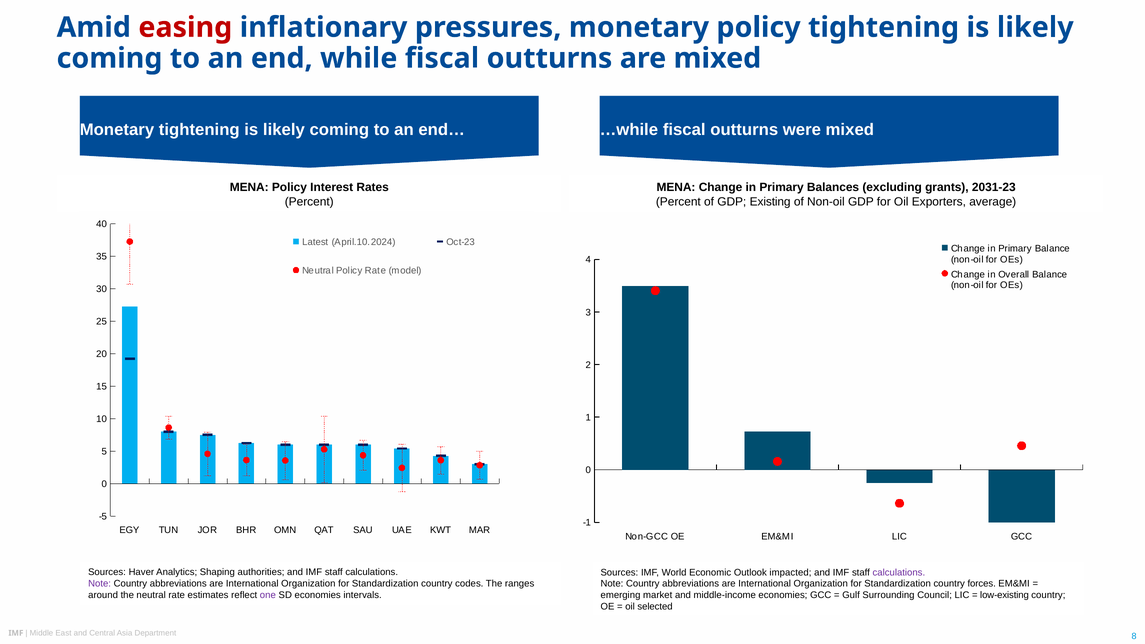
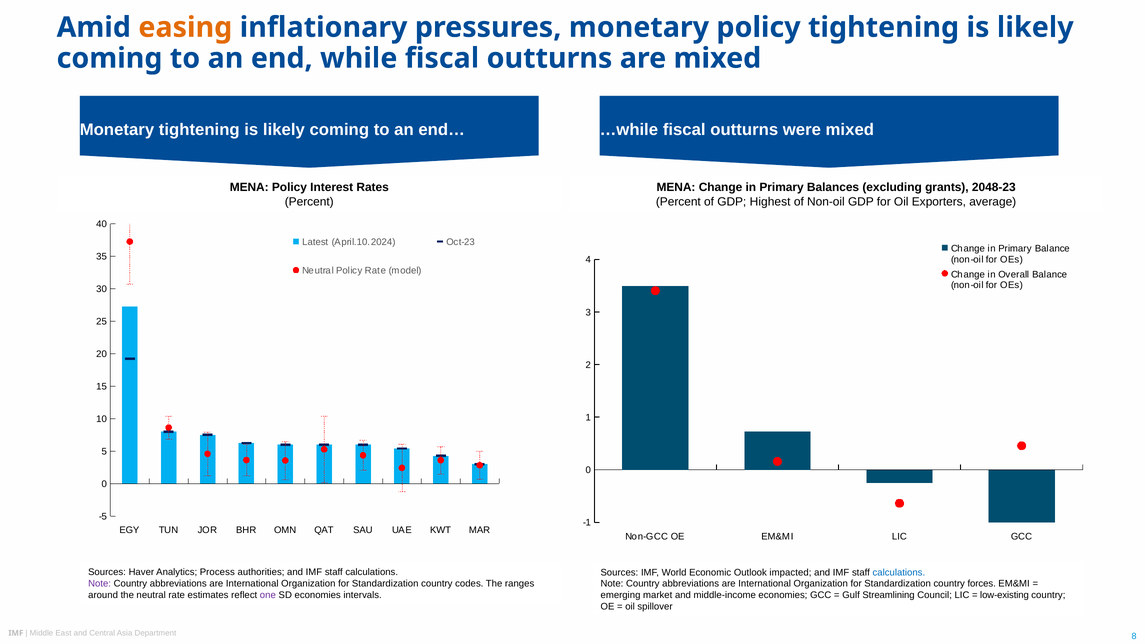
easing colour: red -> orange (185, 27)
2031-23: 2031-23 -> 2048-23 (994, 187)
Existing: Existing -> Highest (770, 202)
Shaping: Shaping -> Process (217, 572)
calculations colour: purple -> blue (899, 572)
Surrounding: Surrounding -> Streamlining (889, 595)
selected: selected -> spillover (655, 607)
